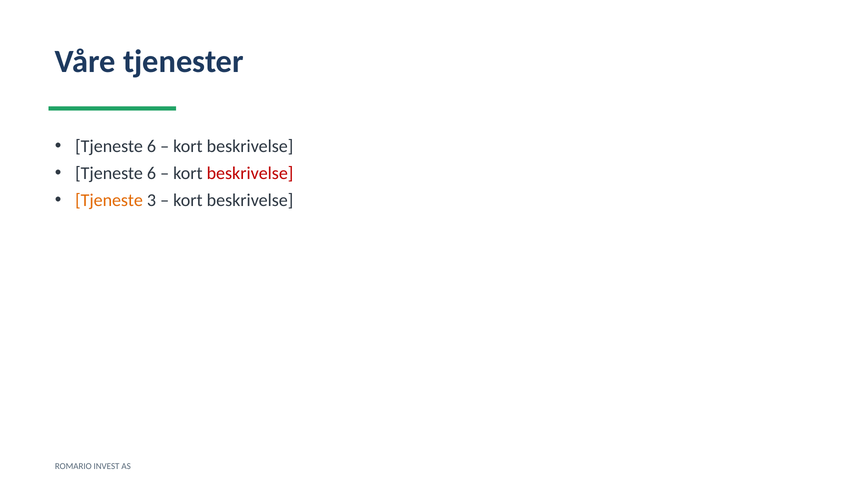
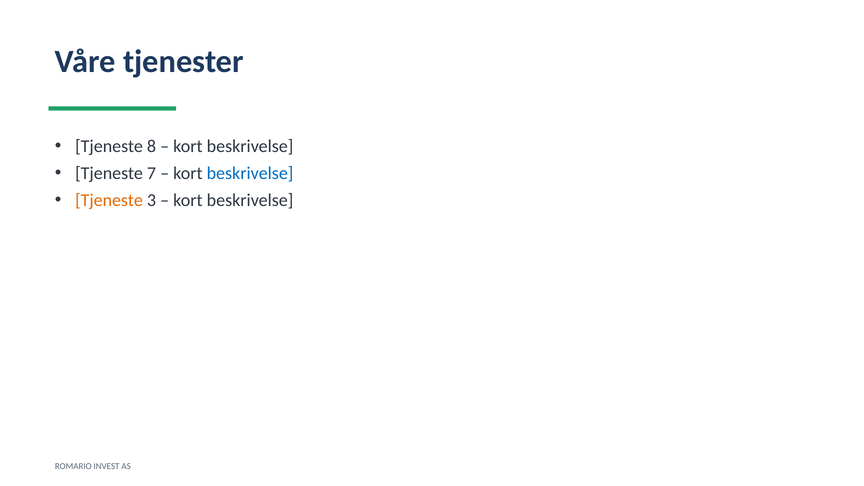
6: 6 -> 8 (151, 146)
6: 6 -> 7 (151, 173)
beskrivelse colour: red -> blue (250, 173)
